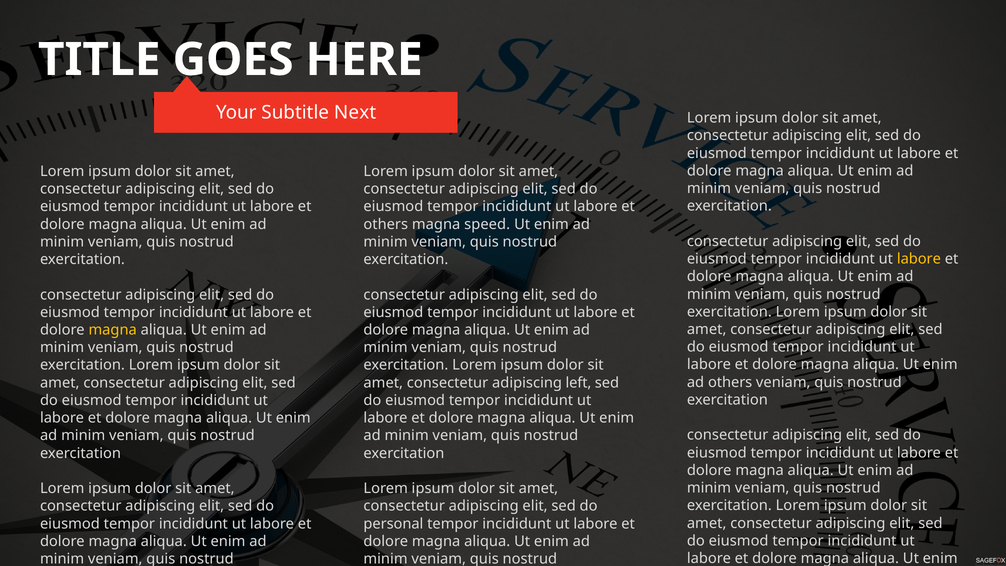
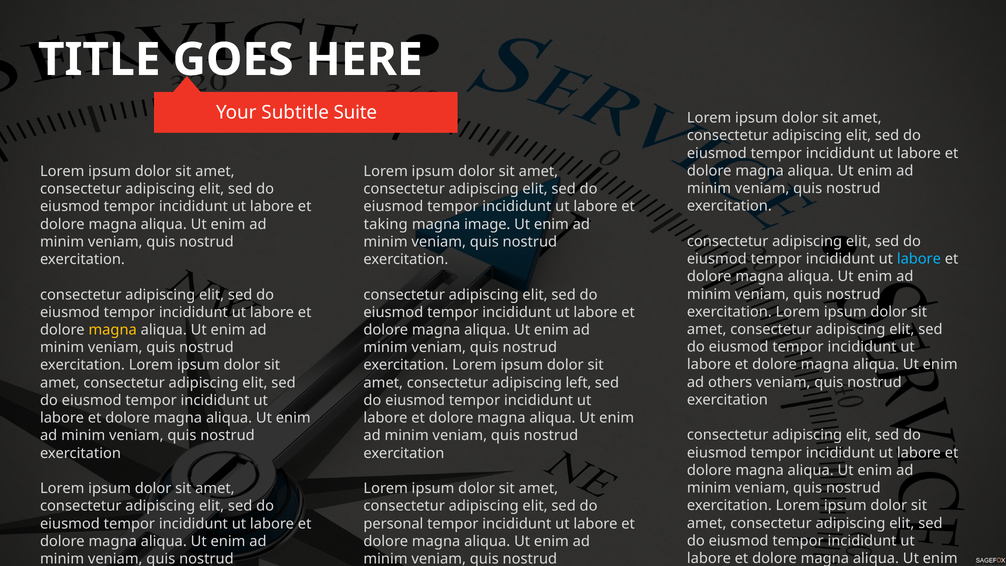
Next: Next -> Suite (355, 113)
others: others -> taking (386, 224)
speed: speed -> image (487, 224)
labore colour: yellow -> light blue (919, 259)
